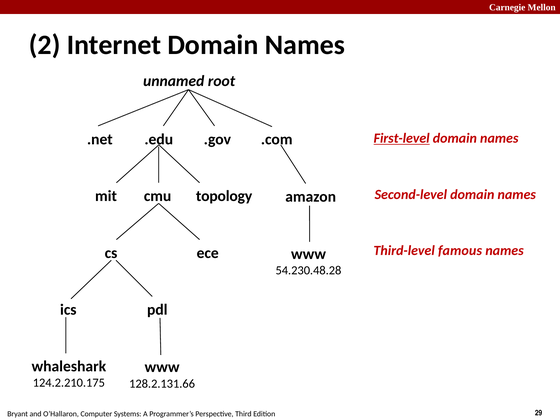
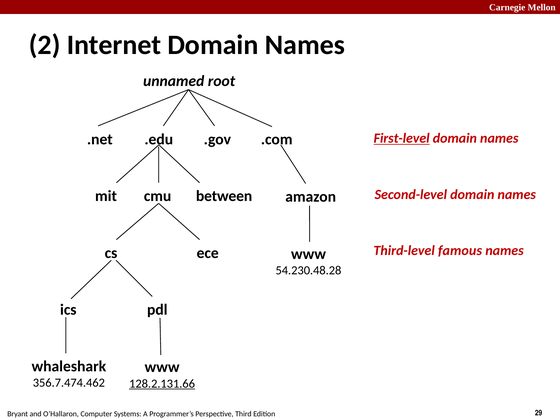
topology: topology -> between (224, 196)
124.2.210.175: 124.2.210.175 -> 356.7.474.462 (69, 383)
128.2.131.66 underline: none -> present (162, 384)
